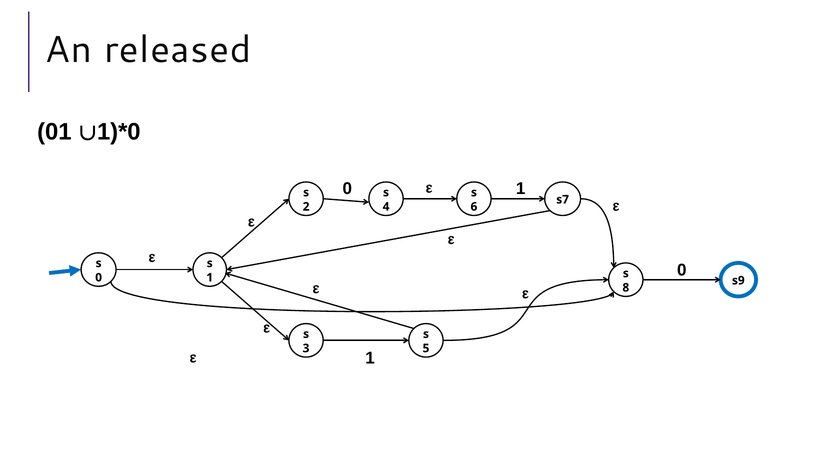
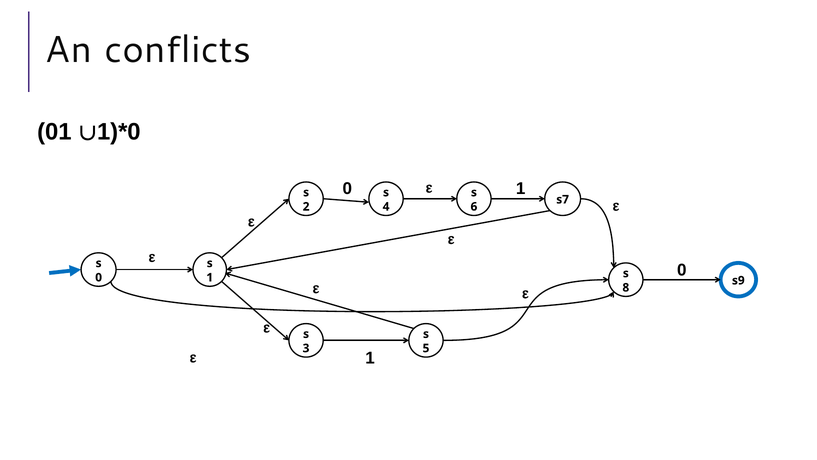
released: released -> conflicts (178, 50)
